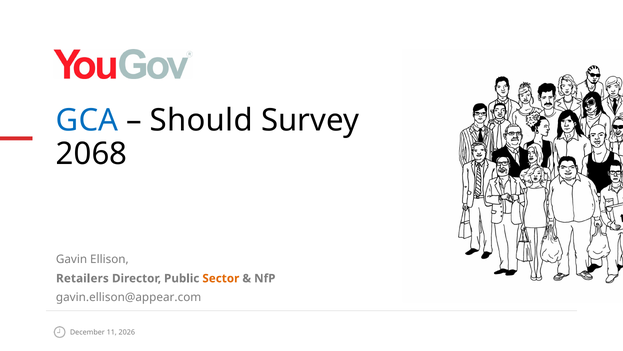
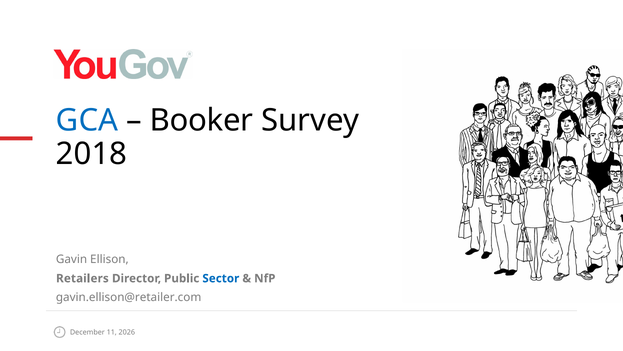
Should: Should -> Booker (202, 120)
2068: 2068 -> 2018 (92, 154)
Sector colour: orange -> blue (221, 278)
gavin.ellison@appear.com: gavin.ellison@appear.com -> gavin.ellison@retailer.com (129, 297)
